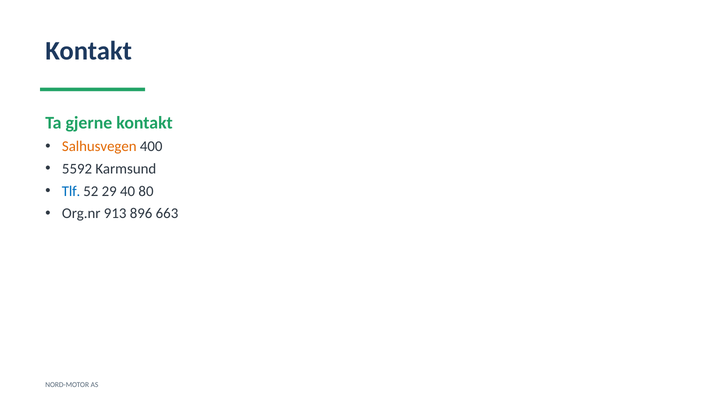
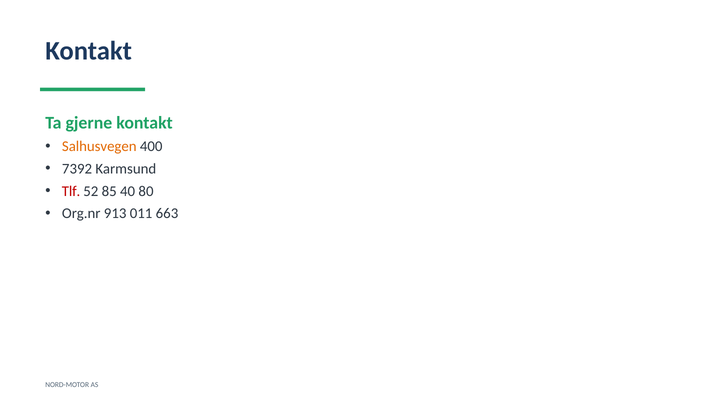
5592: 5592 -> 7392 (77, 169)
Tlf colour: blue -> red (71, 191)
29: 29 -> 85 (109, 191)
896: 896 -> 011 (141, 213)
